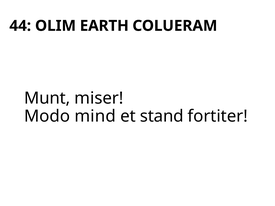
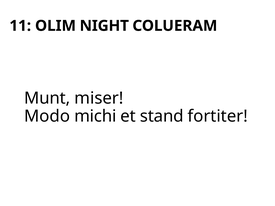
44: 44 -> 11 (20, 26)
EARTH: EARTH -> NIGHT (104, 26)
mind: mind -> michi (95, 116)
